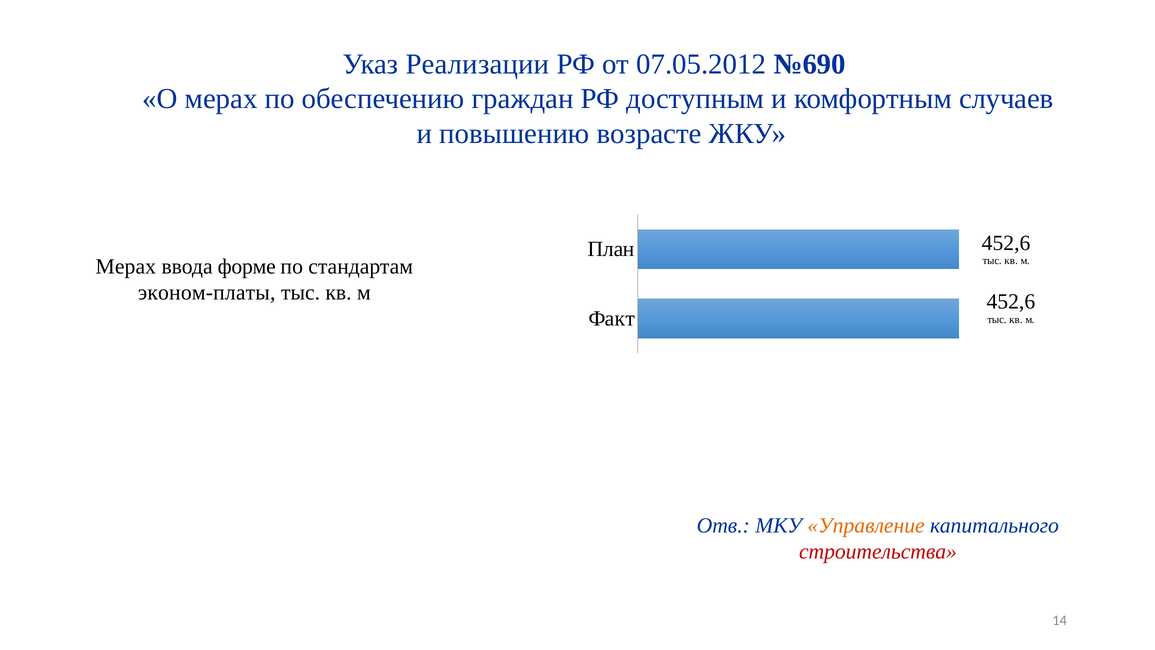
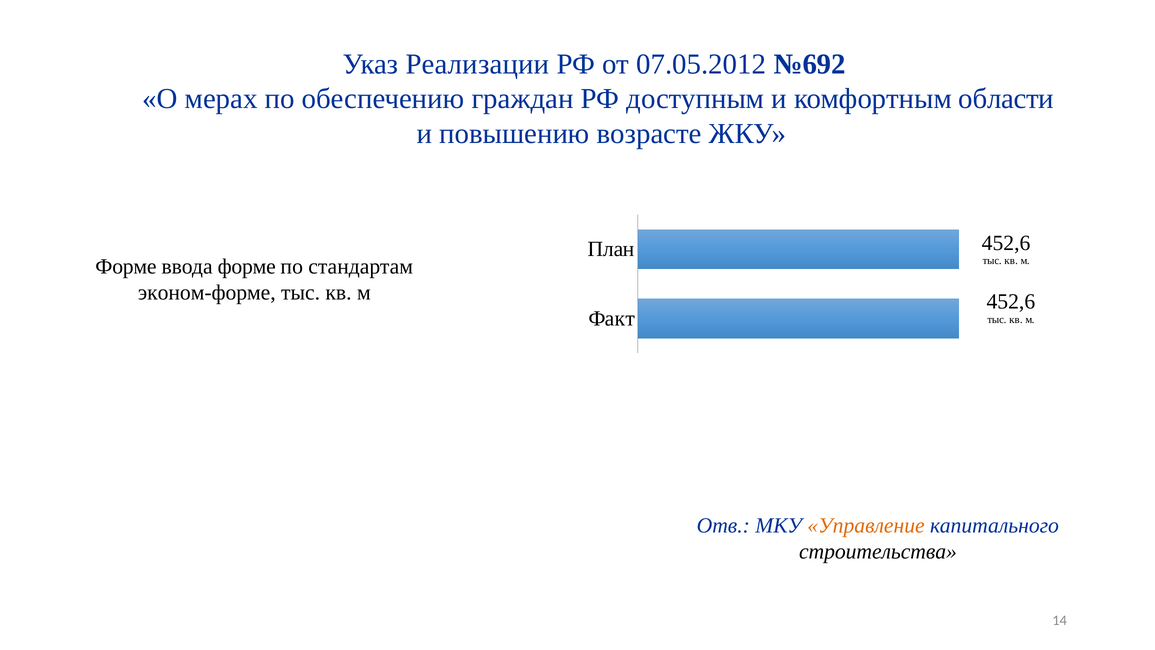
№690: №690 -> №692 (810, 64)
случаев: случаев -> области (1006, 99)
Мерах: Мерах -> Форме (126, 266)
эконом-платы: эконом-платы -> эконом-форме (207, 292)
строительства colour: red -> black (878, 551)
